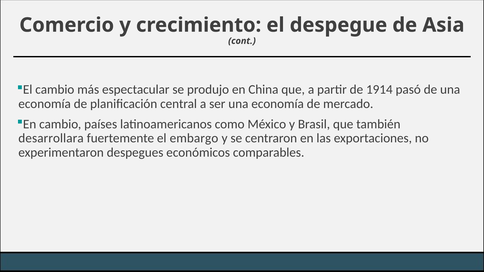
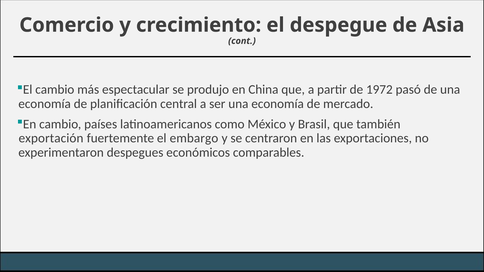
1914: 1914 -> 1972 (379, 90)
desarrollara: desarrollara -> exportación (51, 138)
